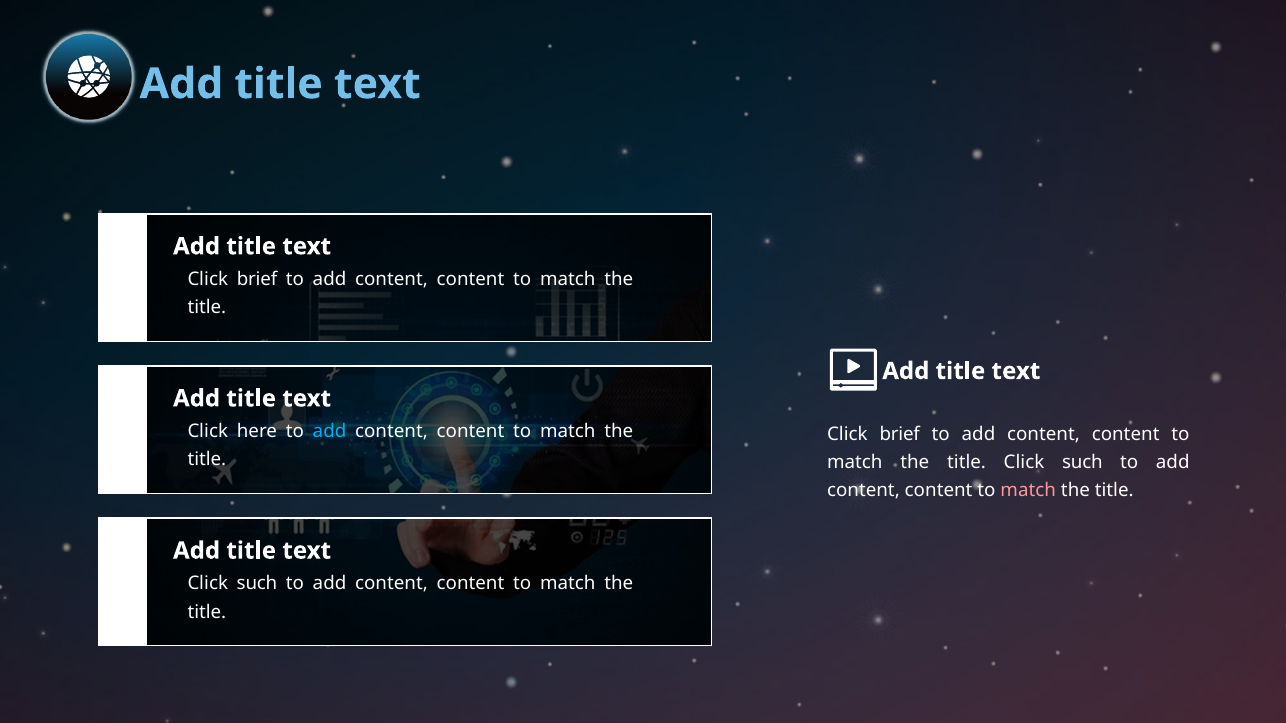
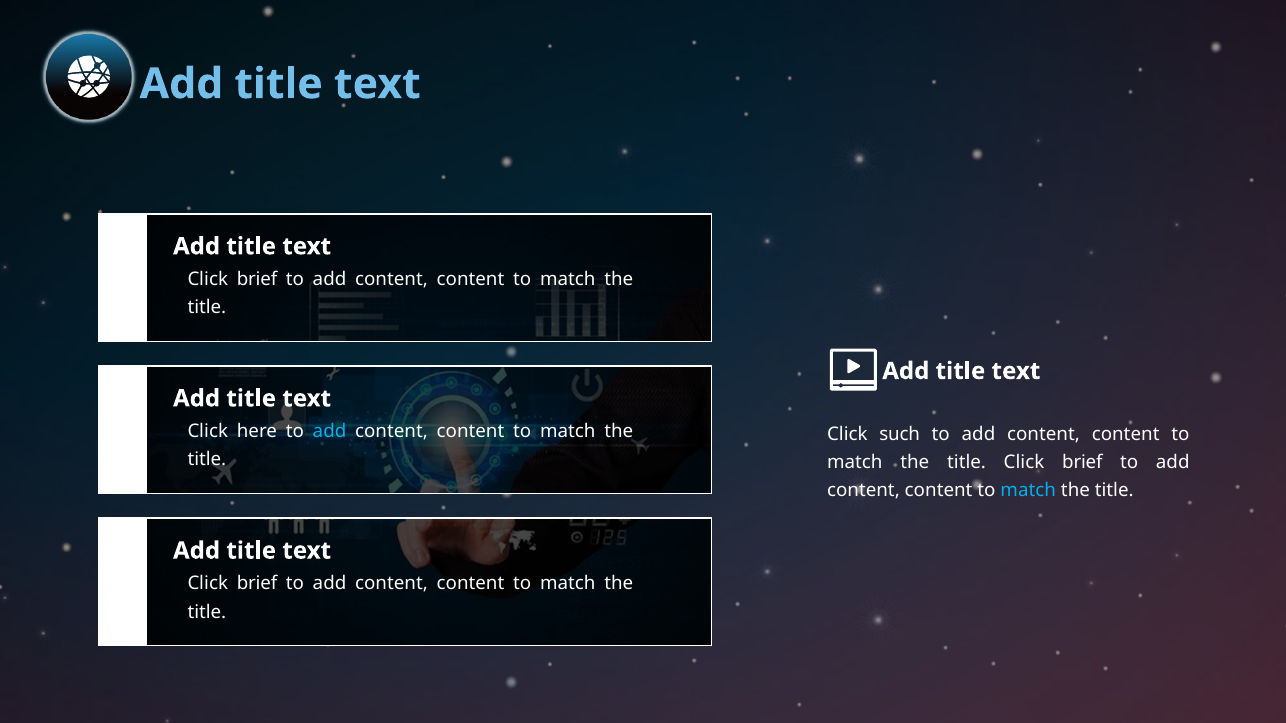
brief: brief -> such (900, 435)
title Click such: such -> brief (1082, 463)
match colour: pink -> light blue (1028, 491)
such: such -> brief (257, 584)
